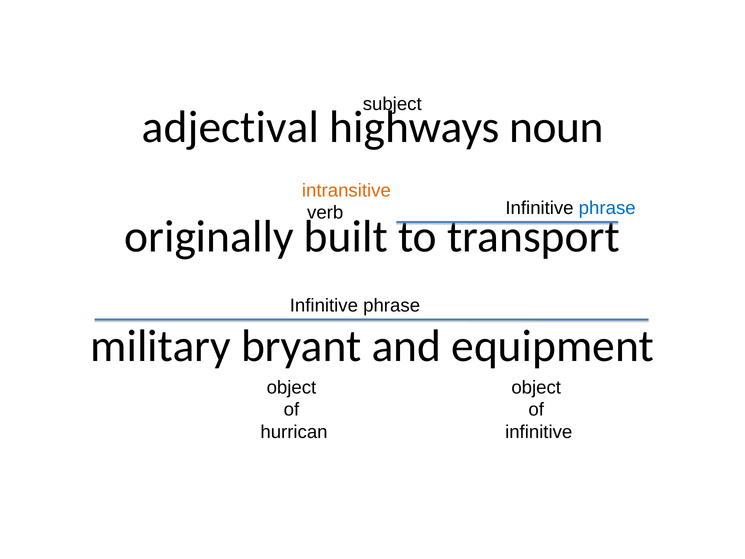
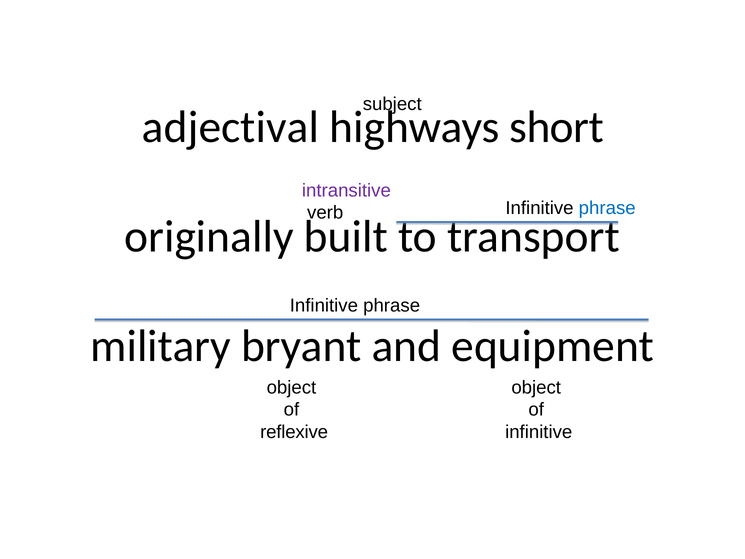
noun: noun -> short (557, 127)
intransitive colour: orange -> purple (346, 190)
hurrican: hurrican -> reflexive (294, 432)
